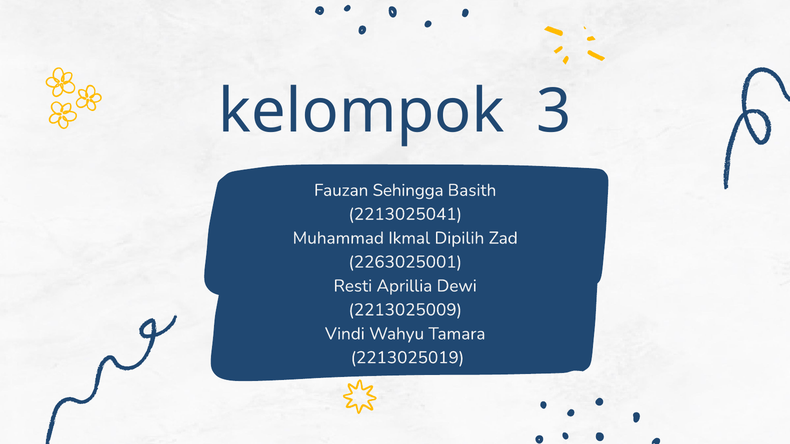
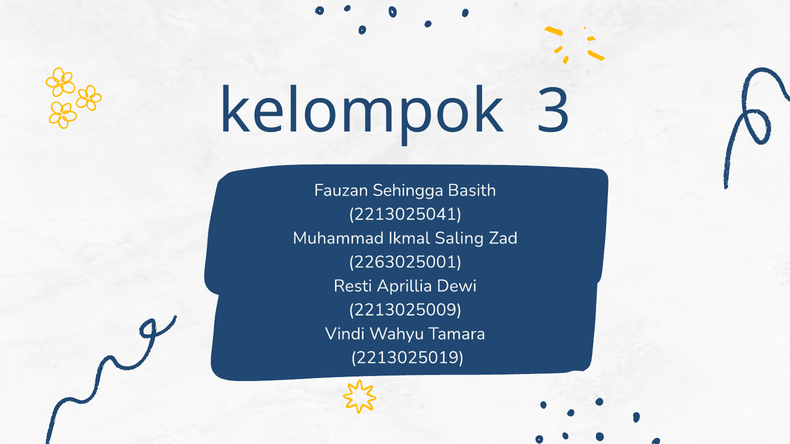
Dipilih: Dipilih -> Saling (459, 238)
